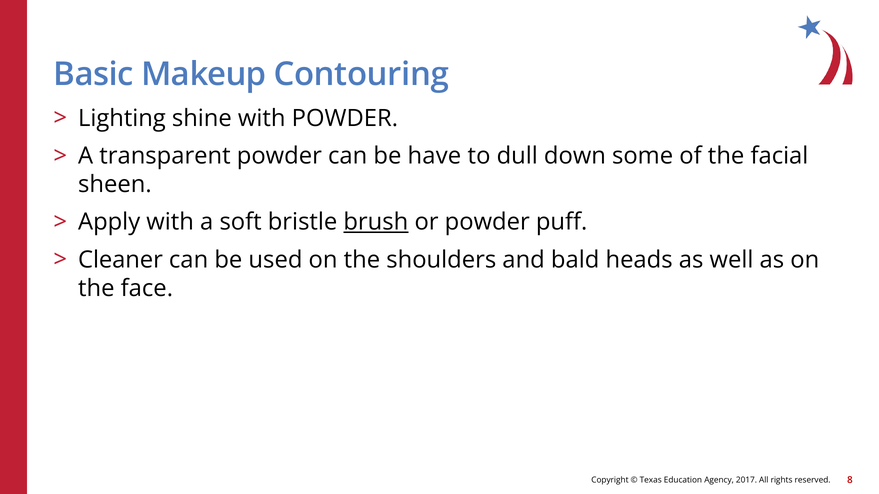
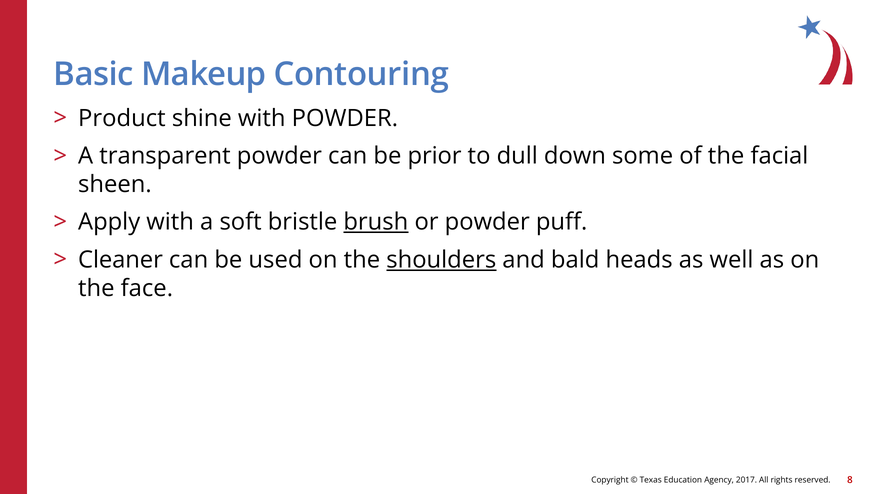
Lighting: Lighting -> Product (122, 118)
have: have -> prior (435, 156)
shoulders underline: none -> present (441, 260)
